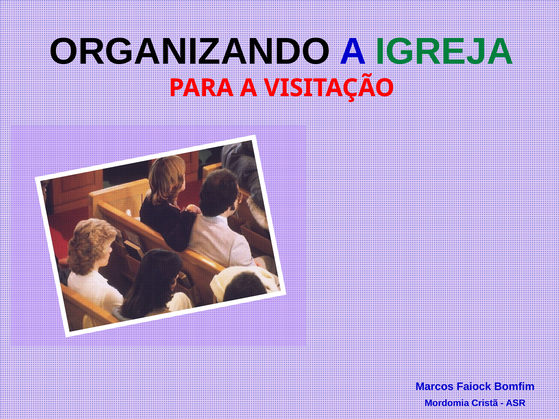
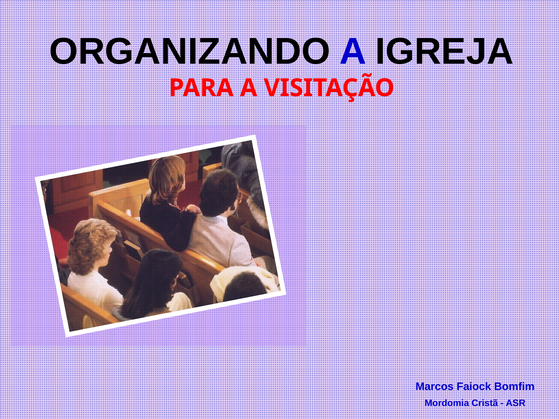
IGREJA colour: green -> black (444, 52)
